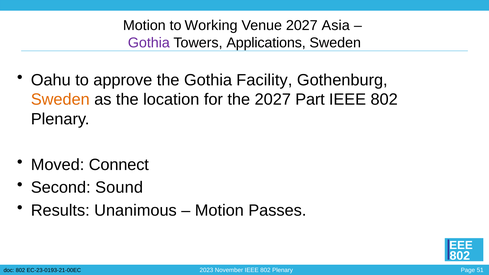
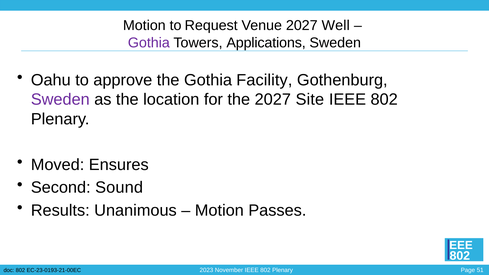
Working: Working -> Request (211, 26)
Asia: Asia -> Well (336, 26)
Sweden colour: orange -> purple (60, 100)
Part: Part -> Site (310, 100)
Connect: Connect -> Ensures (119, 165)
